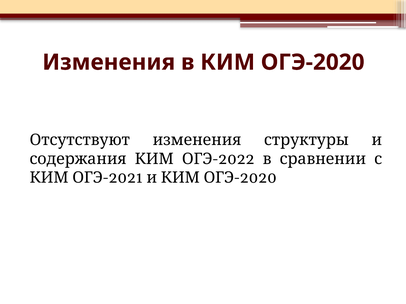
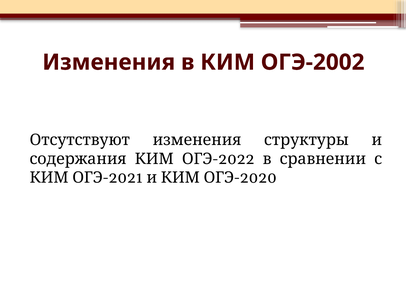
ОГЭ-2020: ОГЭ-2020 -> ОГЭ-2002 (313, 62)
